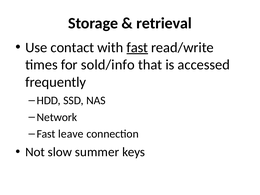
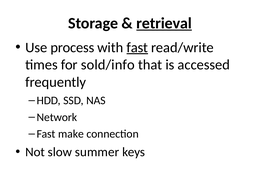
retrieval underline: none -> present (164, 23)
contact: contact -> process (72, 47)
leave: leave -> make (71, 134)
